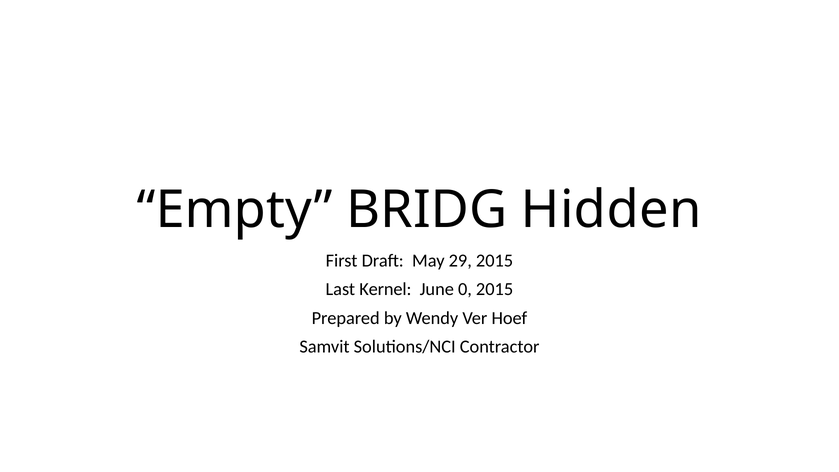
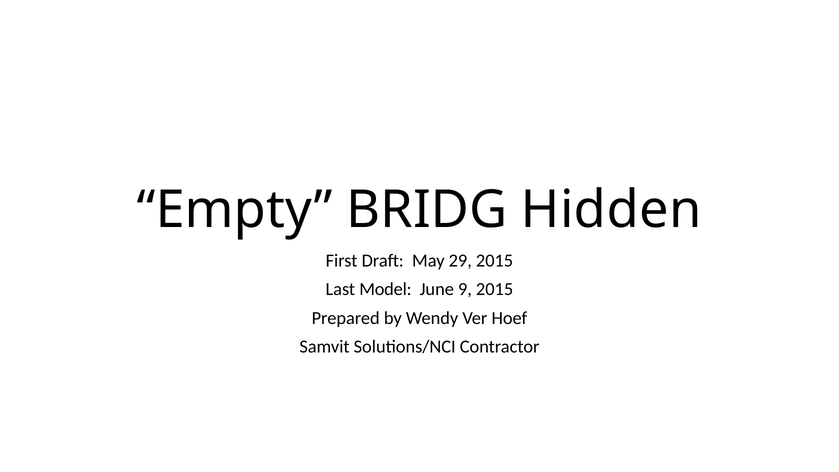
Kernel: Kernel -> Model (385, 289)
0: 0 -> 9 (465, 289)
